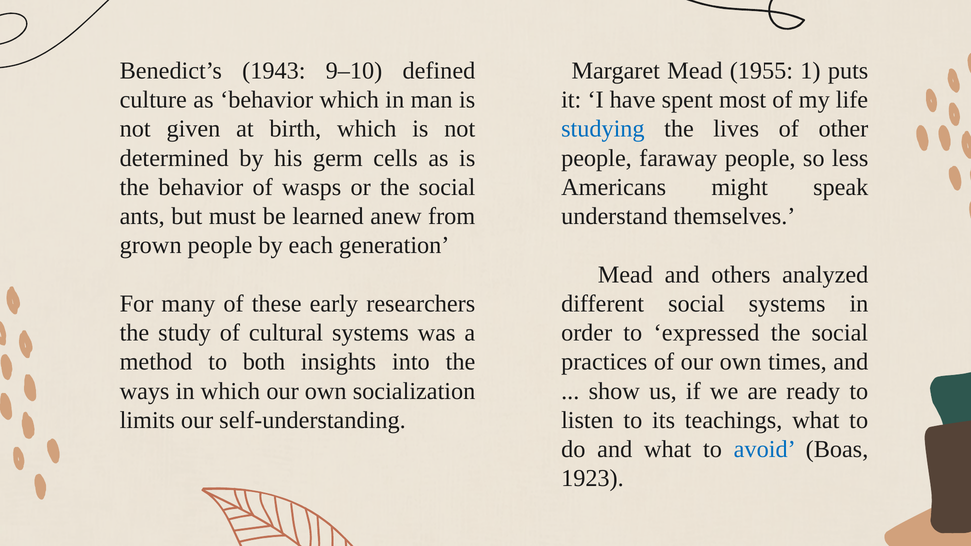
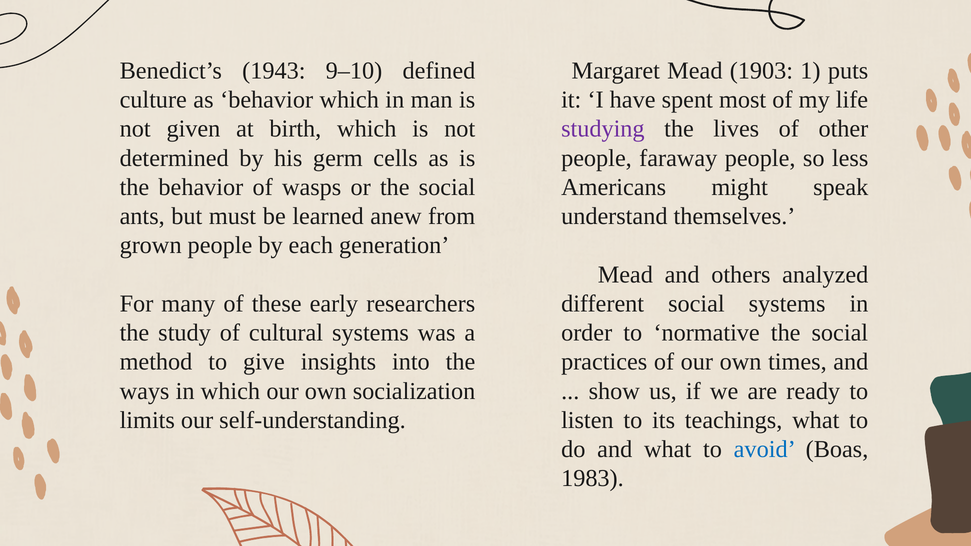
1955: 1955 -> 1903 (761, 71)
studying colour: blue -> purple (603, 129)
expressed: expressed -> normative (707, 333)
both: both -> give (264, 362)
1923: 1923 -> 1983 (592, 479)
